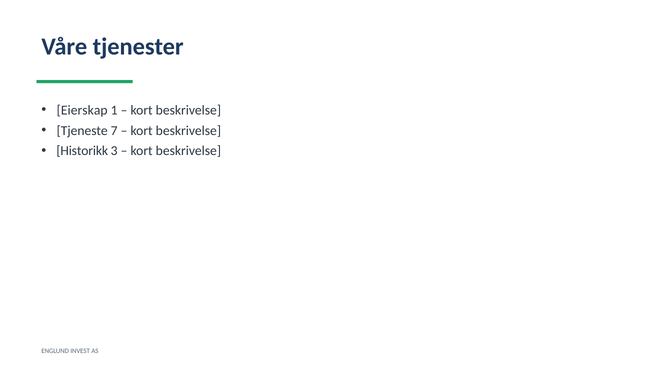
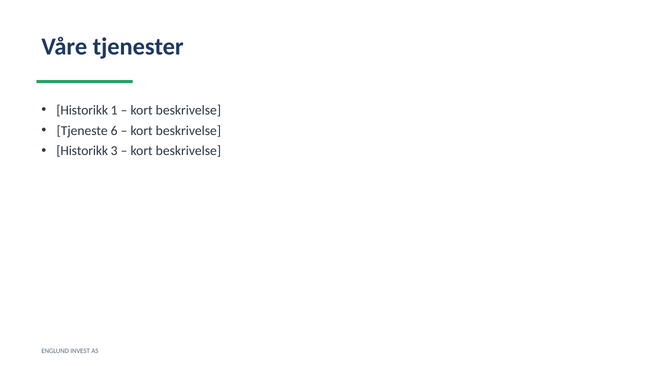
Eierskap: Eierskap -> Historikk (82, 110)
7: 7 -> 6 (114, 131)
